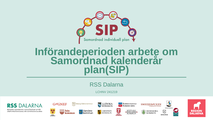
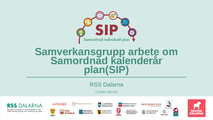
Införandeperioden: Införandeperioden -> Samverkansgrupp (80, 52)
